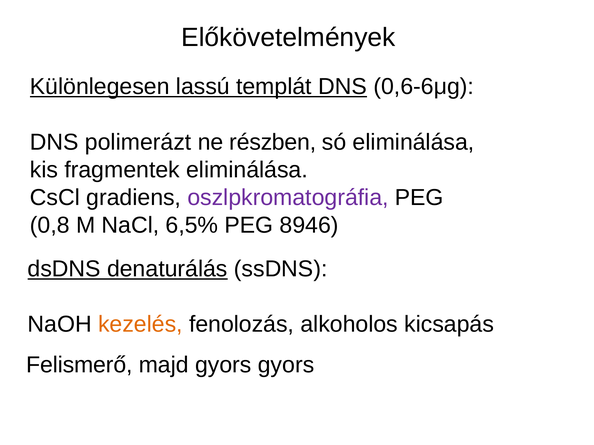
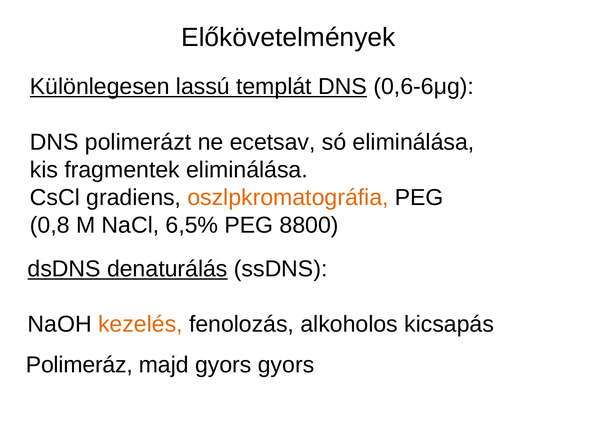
részben: részben -> ecetsav (273, 142)
oszlpkromatográfia colour: purple -> orange (288, 198)
8946: 8946 -> 8800 (309, 225)
Felismerő: Felismerő -> Polimeráz (79, 365)
